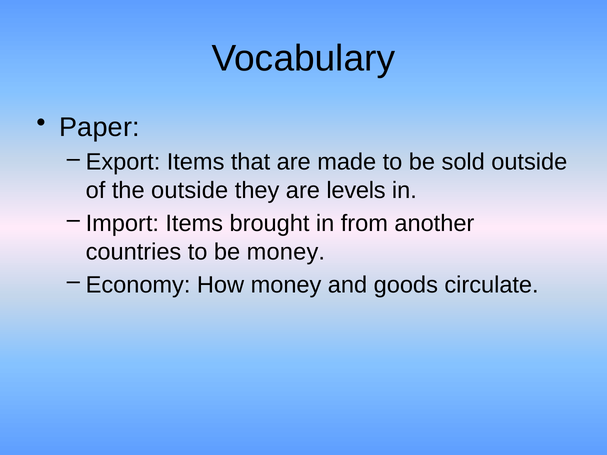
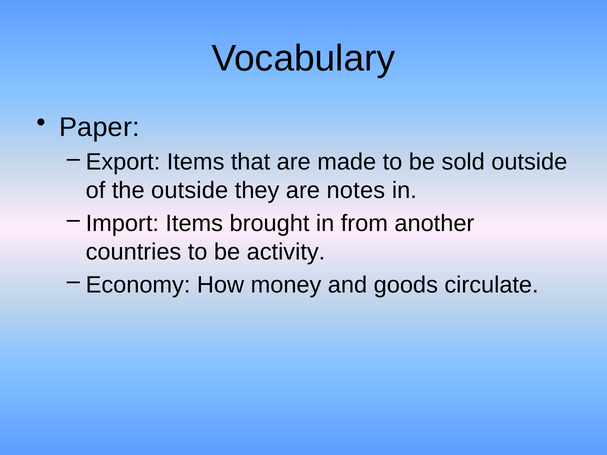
levels: levels -> notes (356, 191)
be money: money -> activity (286, 252)
